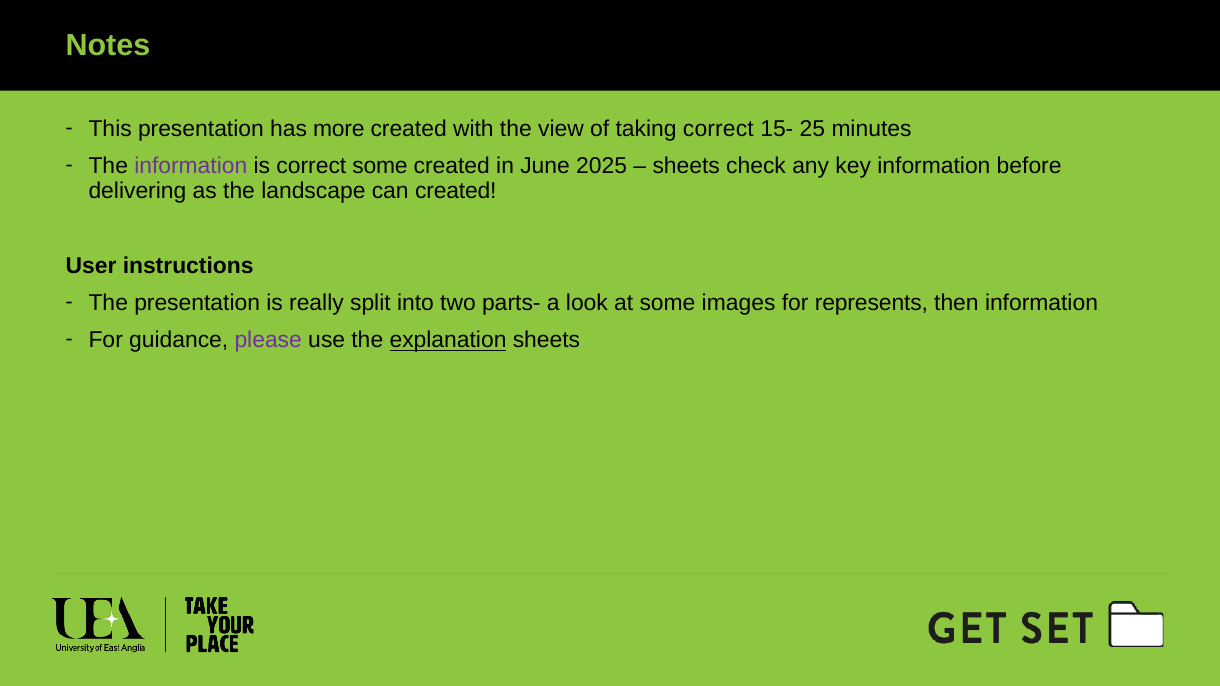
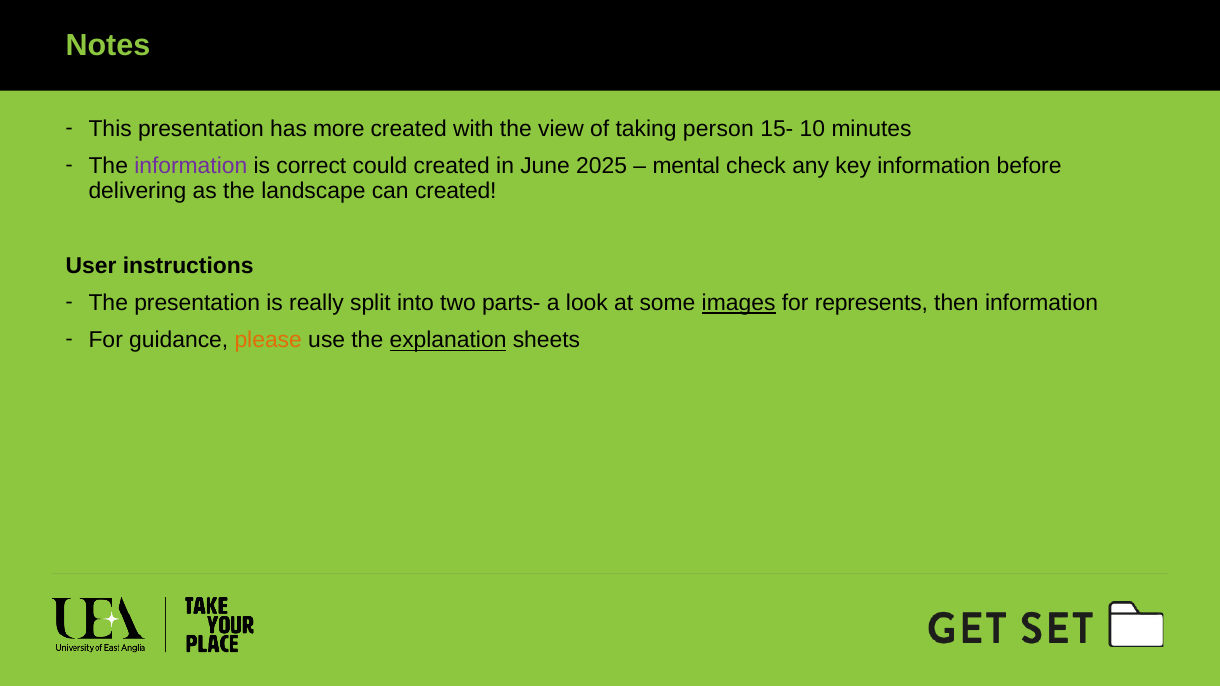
taking correct: correct -> person (718, 129)
25: 25 -> 10 (812, 129)
correct some: some -> could (380, 166)
sheets: sheets -> mental (686, 166)
images underline: none -> present (739, 303)
please colour: purple -> orange (268, 341)
